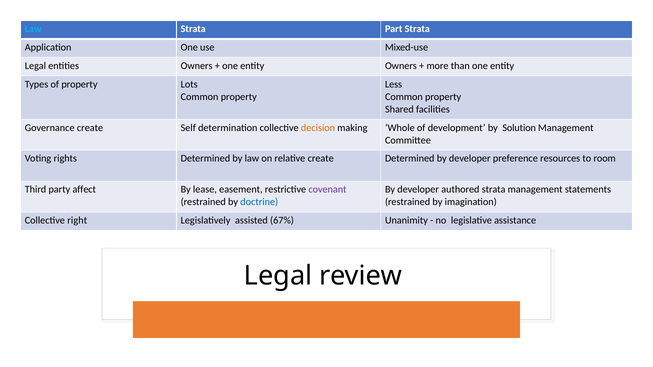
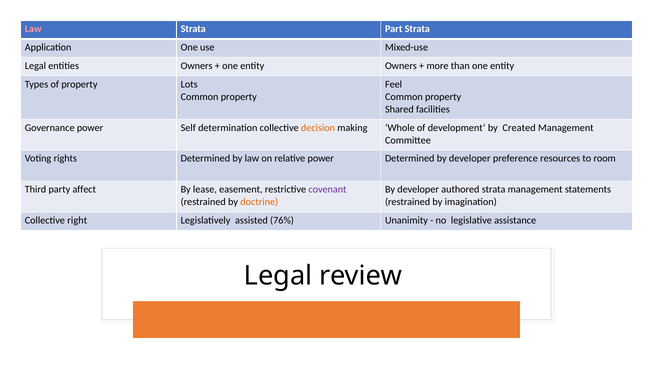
Law colour: light blue -> pink (33, 29)
Less: Less -> Feel (394, 84)
Governance create: create -> power (90, 128)
Solution: Solution -> Created (519, 128)
relative create: create -> power (321, 159)
doctrine colour: blue -> orange (259, 202)
67%: 67% -> 76% (282, 221)
